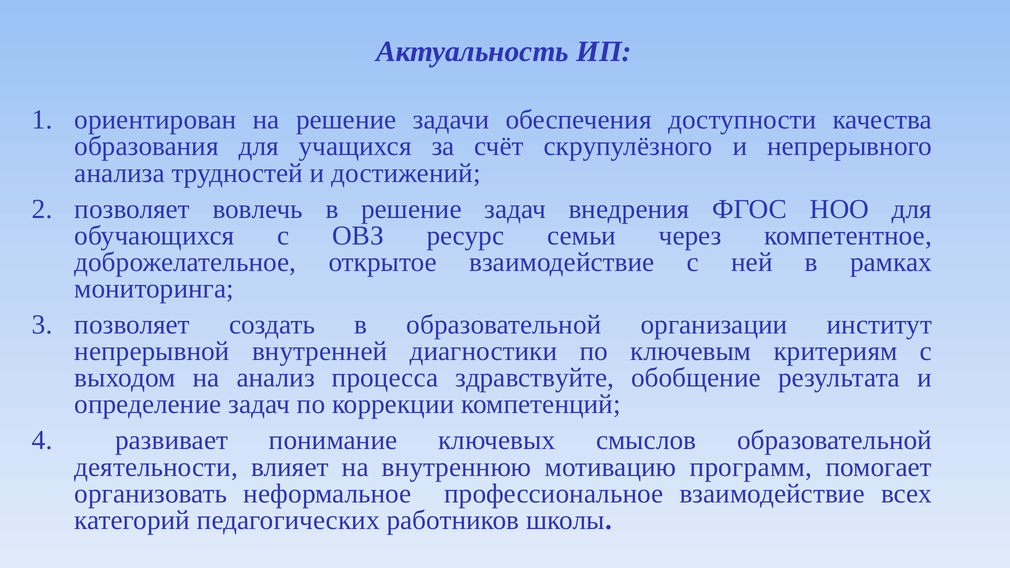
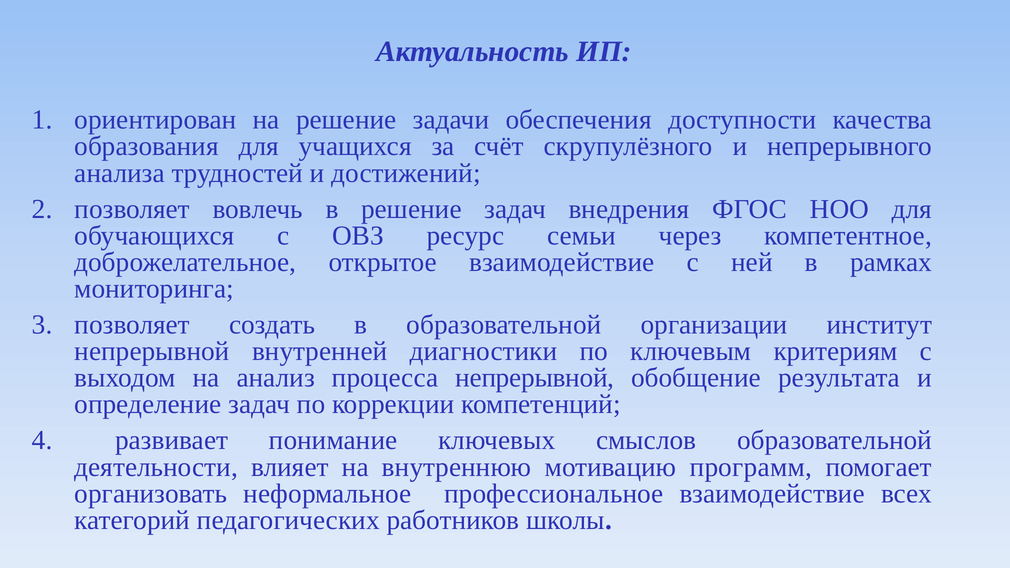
процесса здравствуйте: здравствуйте -> непрерывной (535, 378)
